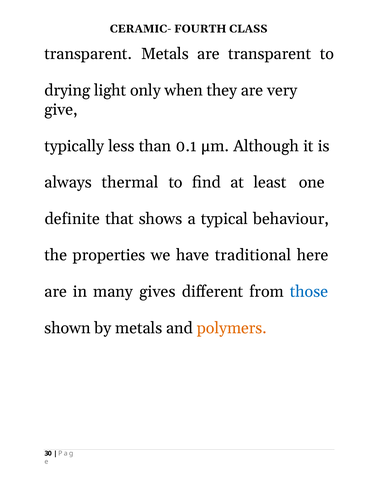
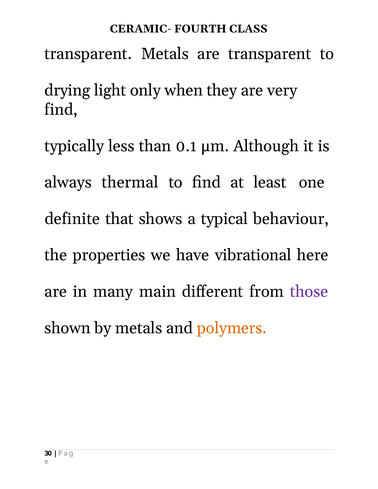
give: give -> find (61, 110)
traditional: traditional -> vibrational (253, 255)
gives: gives -> main (157, 292)
those colour: blue -> purple (309, 292)
